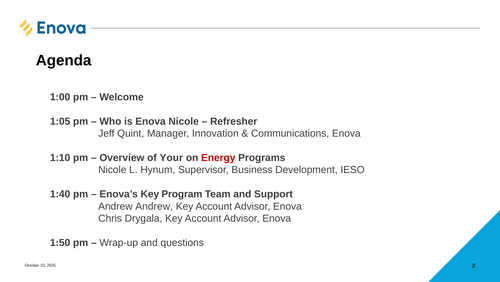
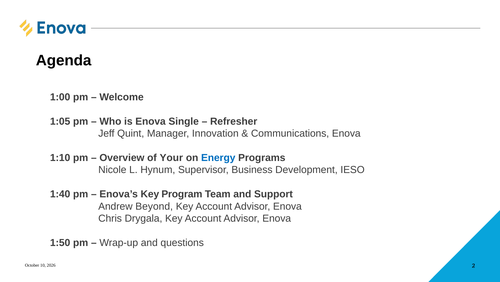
Enova Nicole: Nicole -> Single (184, 121)
Energy colour: red -> blue (218, 157)
Andrew Andrew: Andrew -> Beyond (154, 206)
